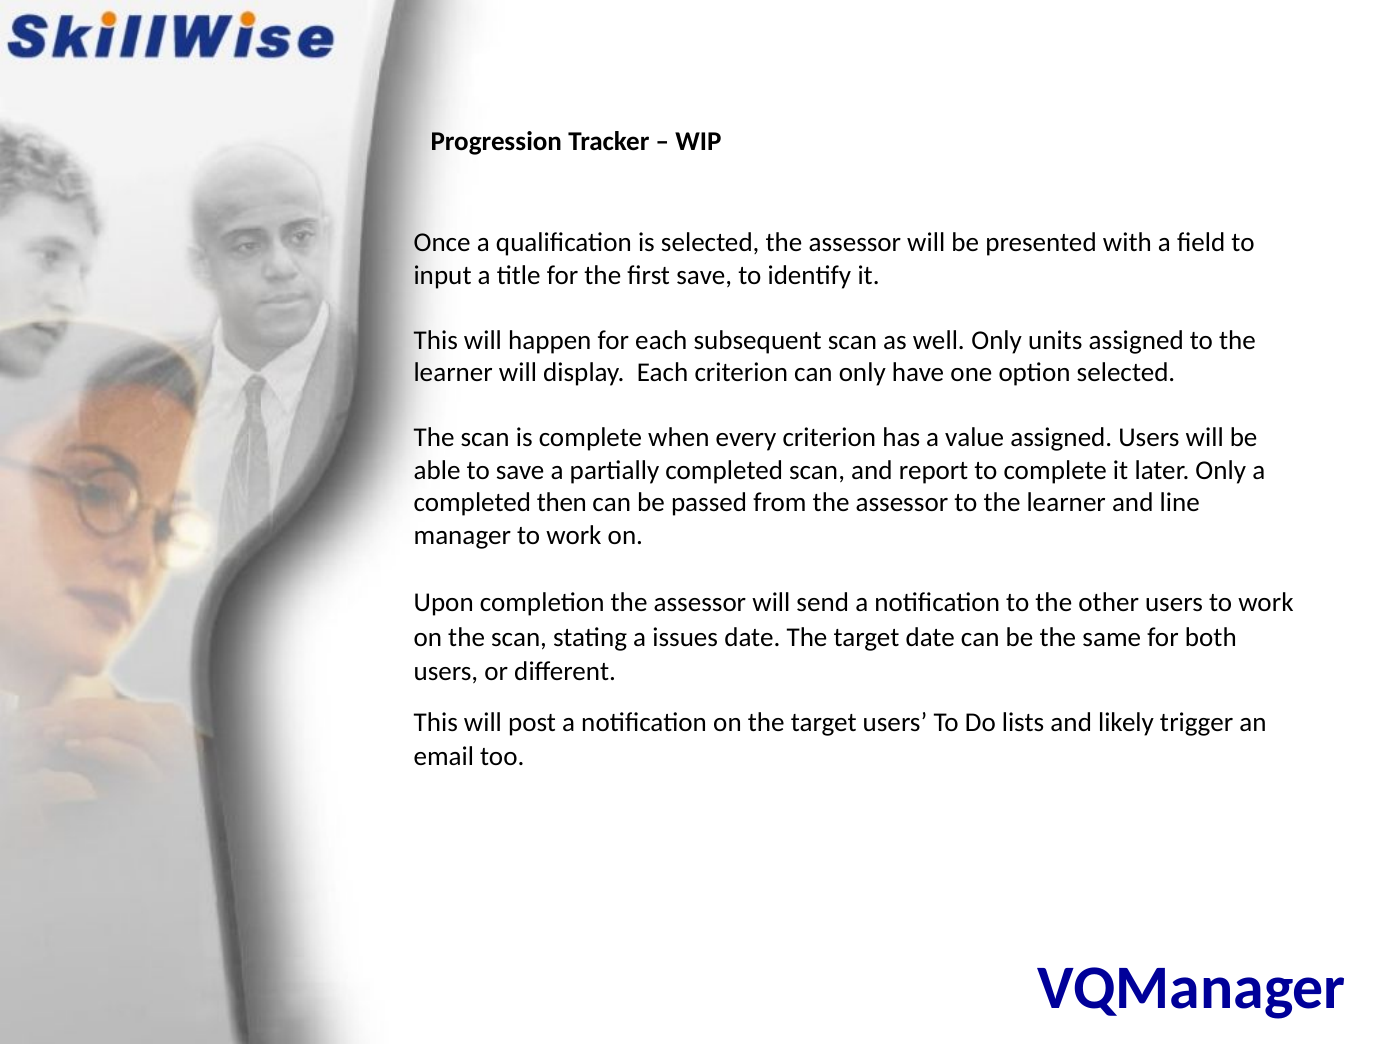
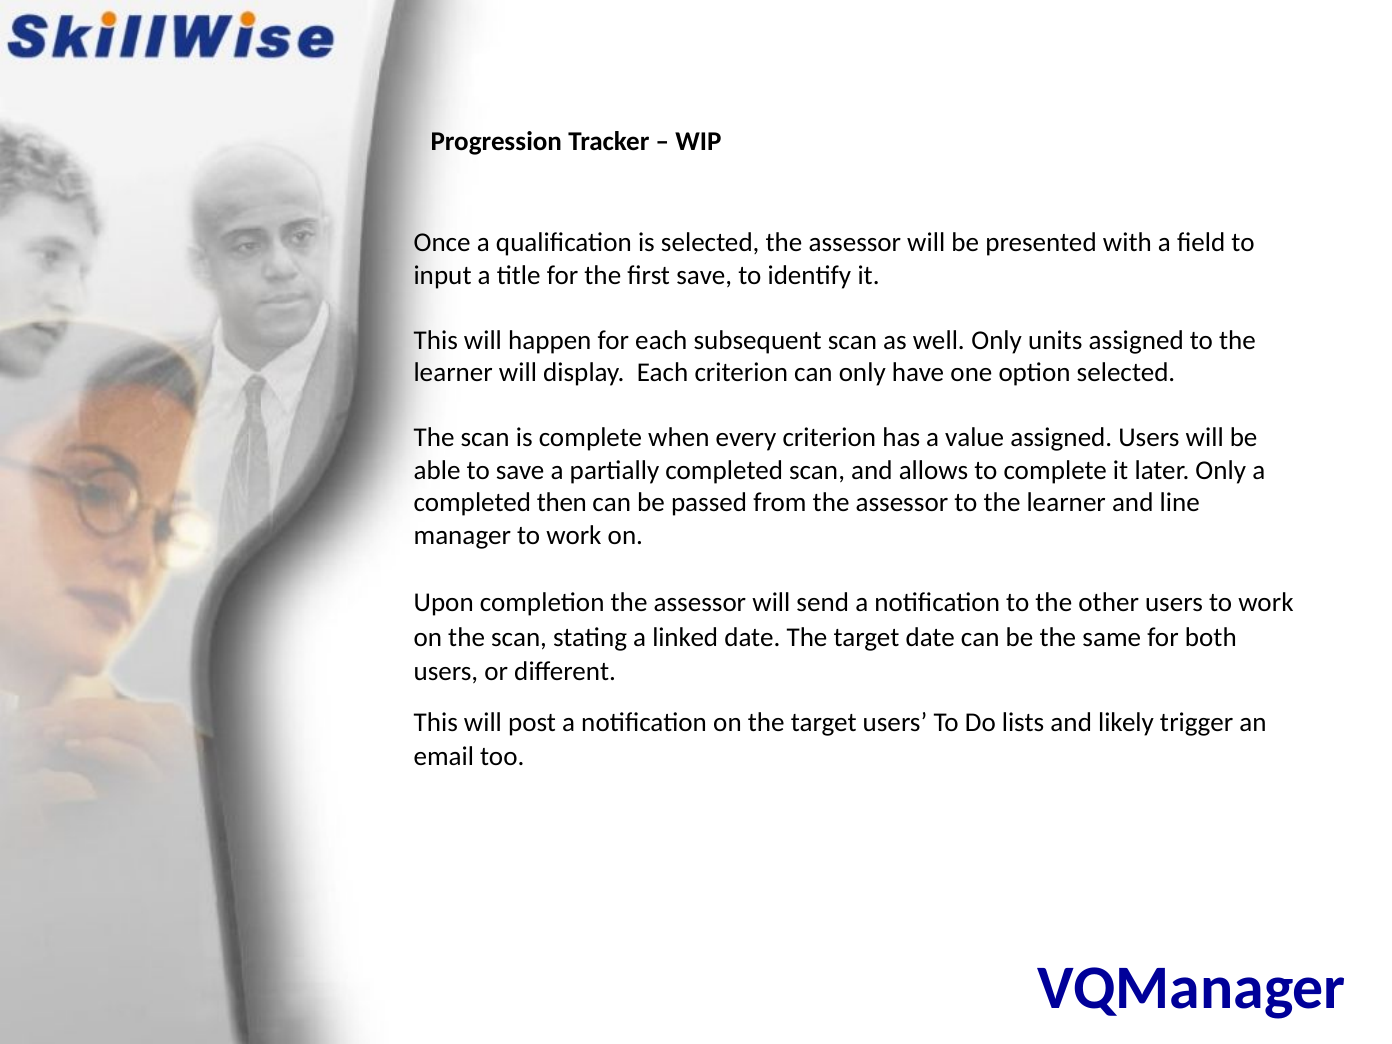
report: report -> allows (933, 470)
issues: issues -> linked (685, 637)
